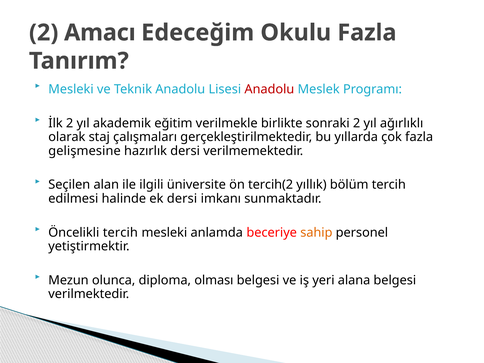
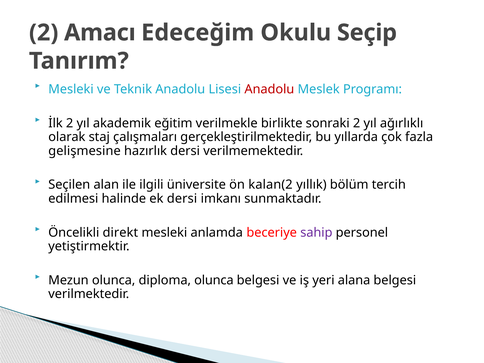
Okulu Fazla: Fazla -> Seçip (367, 33)
tercih(2: tercih(2 -> kalan(2 (271, 185)
Öncelikli tercih: tercih -> direkt (120, 232)
sahip colour: orange -> purple (316, 232)
diploma olması: olması -> olunca (214, 280)
